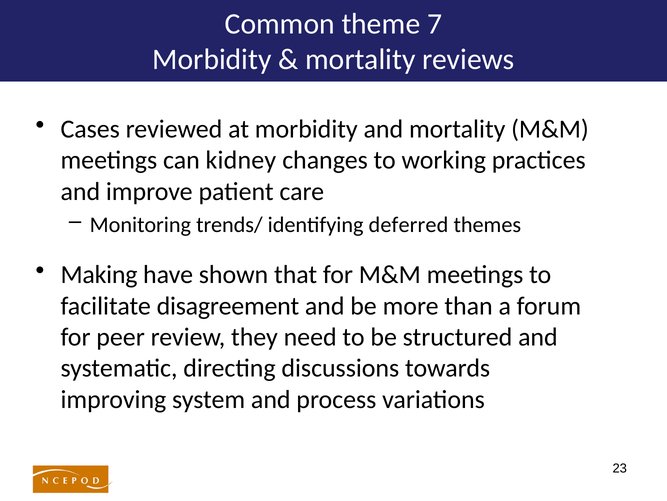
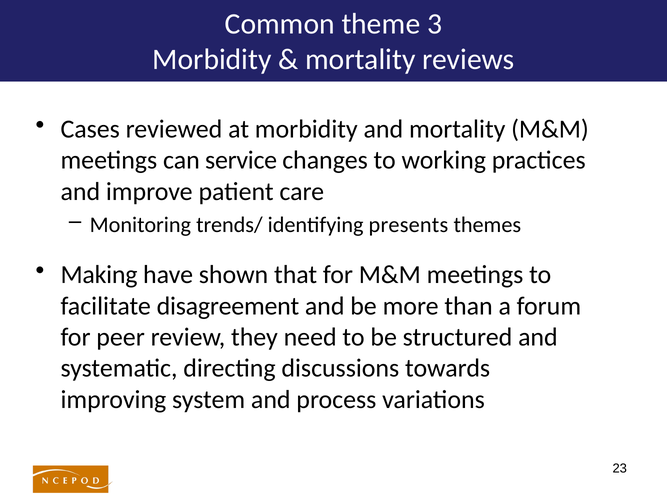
7: 7 -> 3 (435, 24)
kidney: kidney -> service (241, 160)
deferred: deferred -> presents (408, 224)
